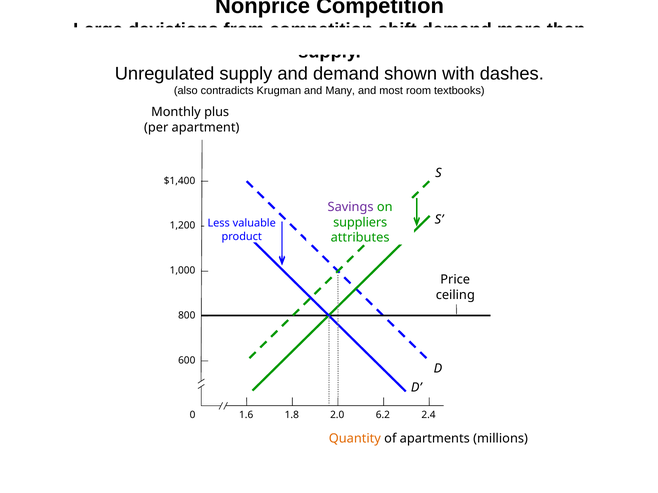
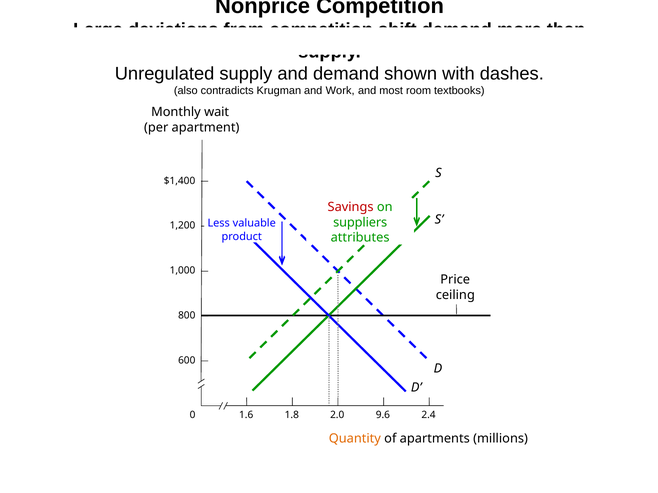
Many: Many -> Work (340, 91)
plus: plus -> wait (217, 112)
Savings colour: purple -> red (351, 207)
6.2: 6.2 -> 9.6 (383, 415)
